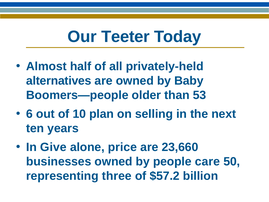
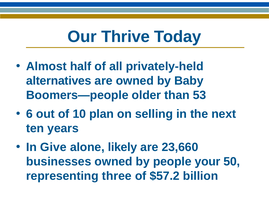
Teeter: Teeter -> Thrive (125, 37)
price: price -> likely (123, 147)
care: care -> your (208, 161)
